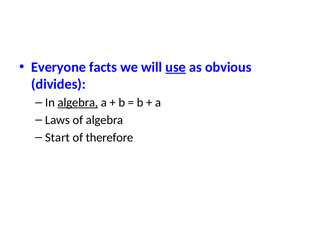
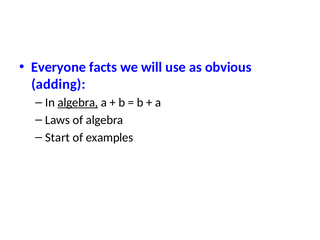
use underline: present -> none (176, 67)
divides: divides -> adding (58, 84)
therefore: therefore -> examples (110, 137)
